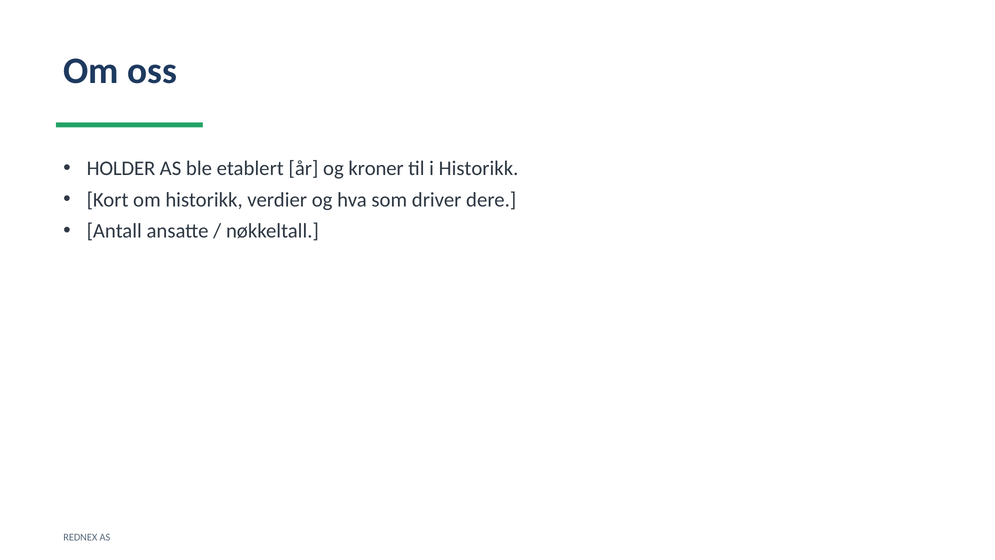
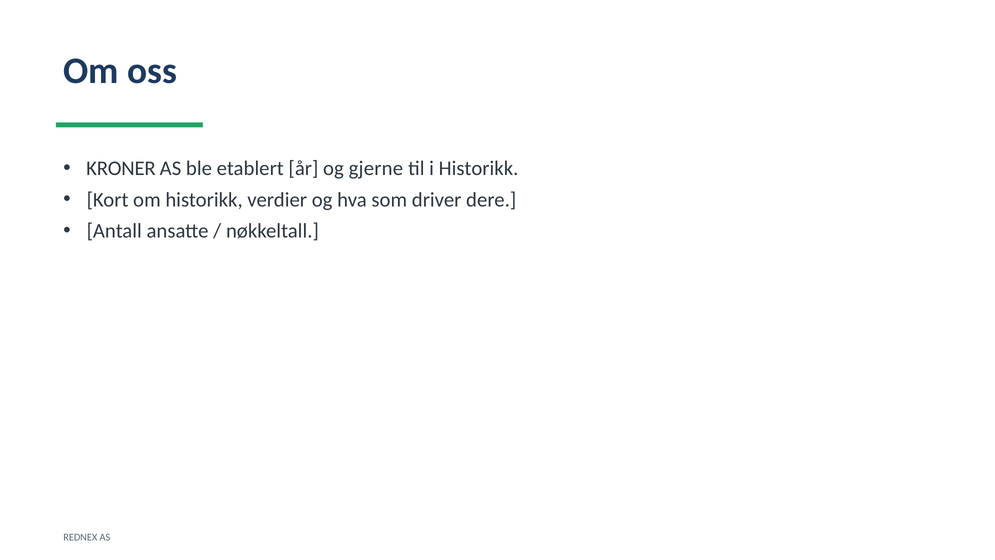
HOLDER: HOLDER -> KRONER (121, 169)
kroner: kroner -> gjerne (376, 169)
